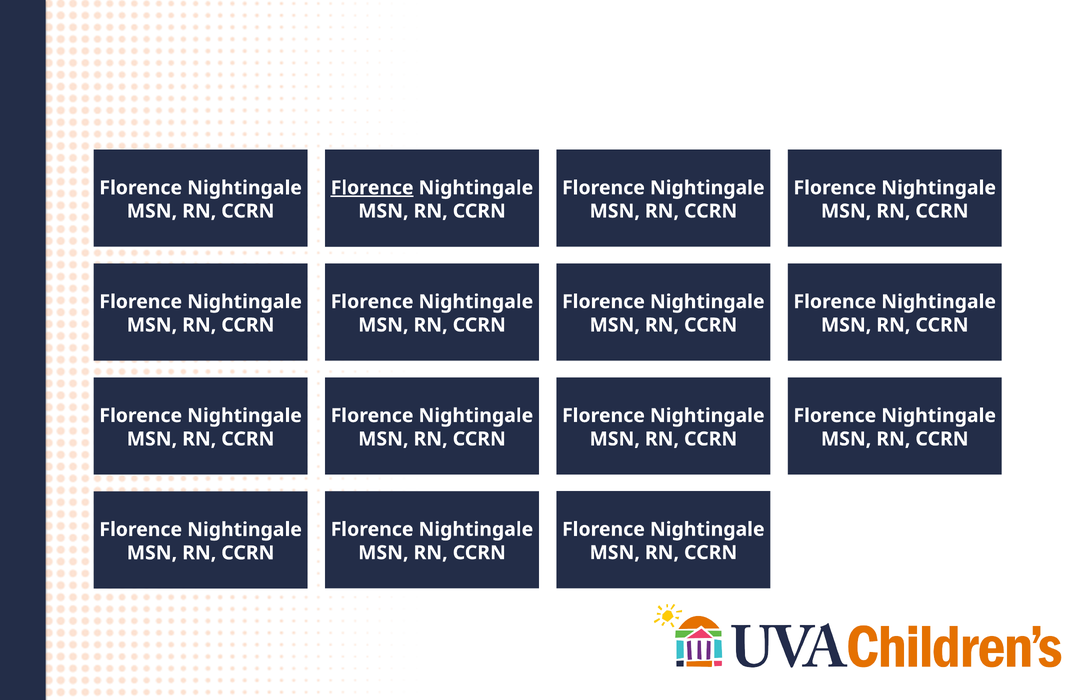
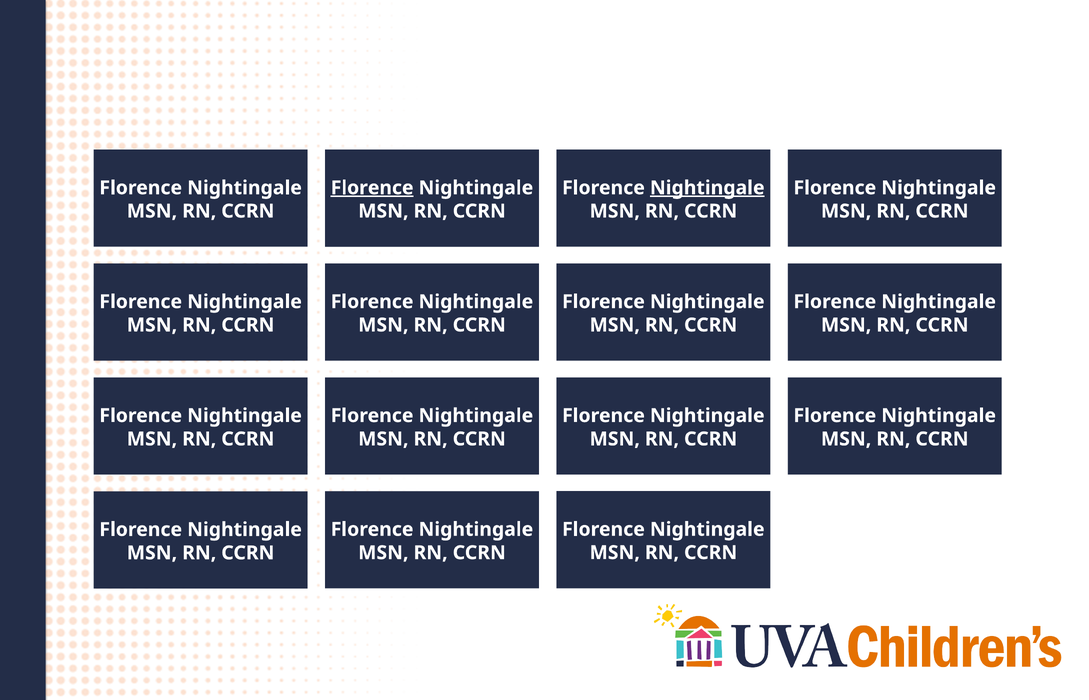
Nightingale underline: none -> present (707, 188)
